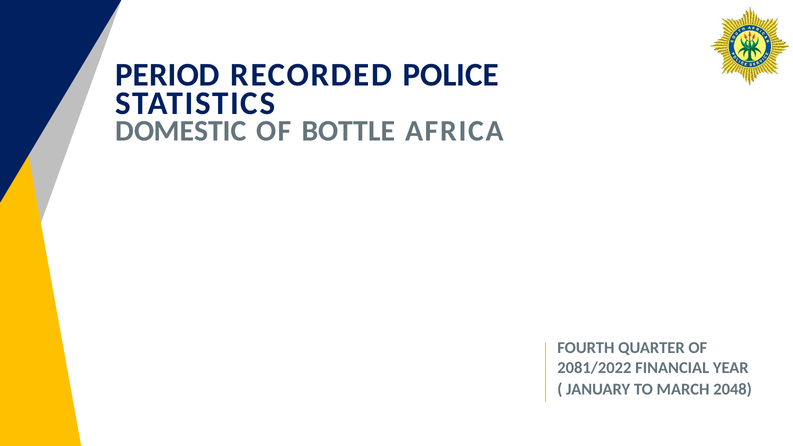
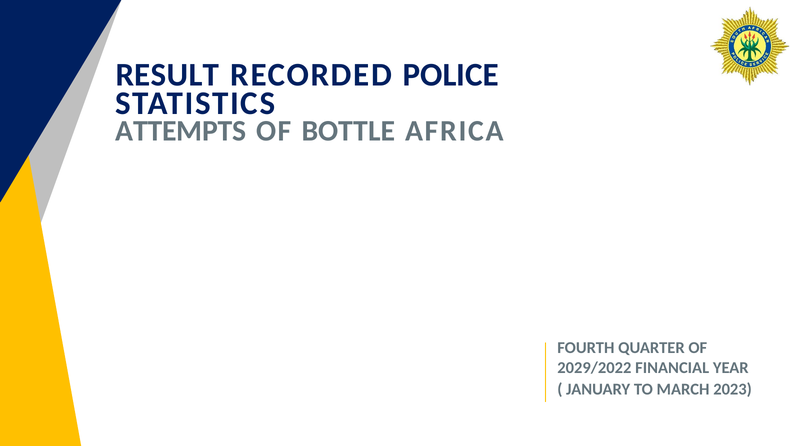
PERIOD: PERIOD -> RESULT (167, 75)
DOMESTIC: DOMESTIC -> ATTEMPTS (181, 131)
2081/2022: 2081/2022 -> 2029/2022 (594, 368)
2048: 2048 -> 2023 (733, 389)
